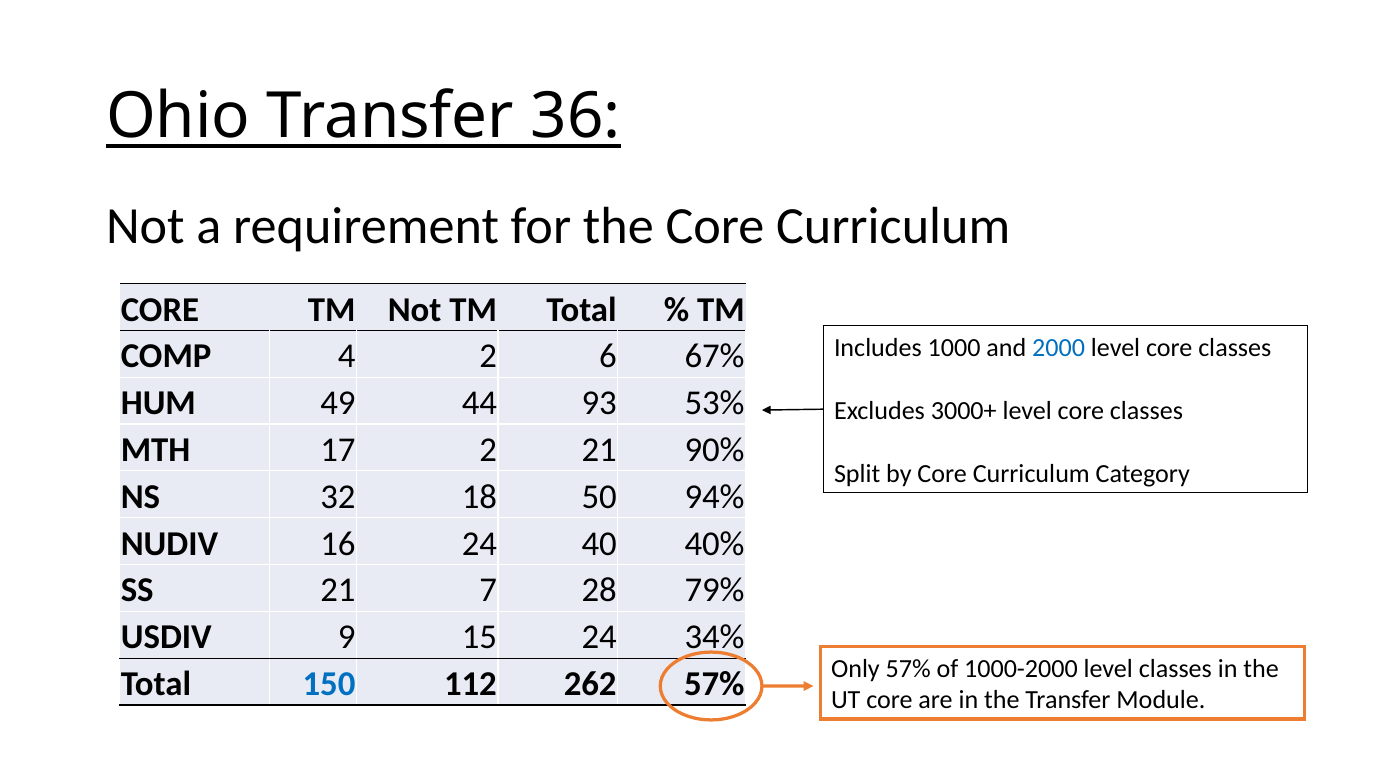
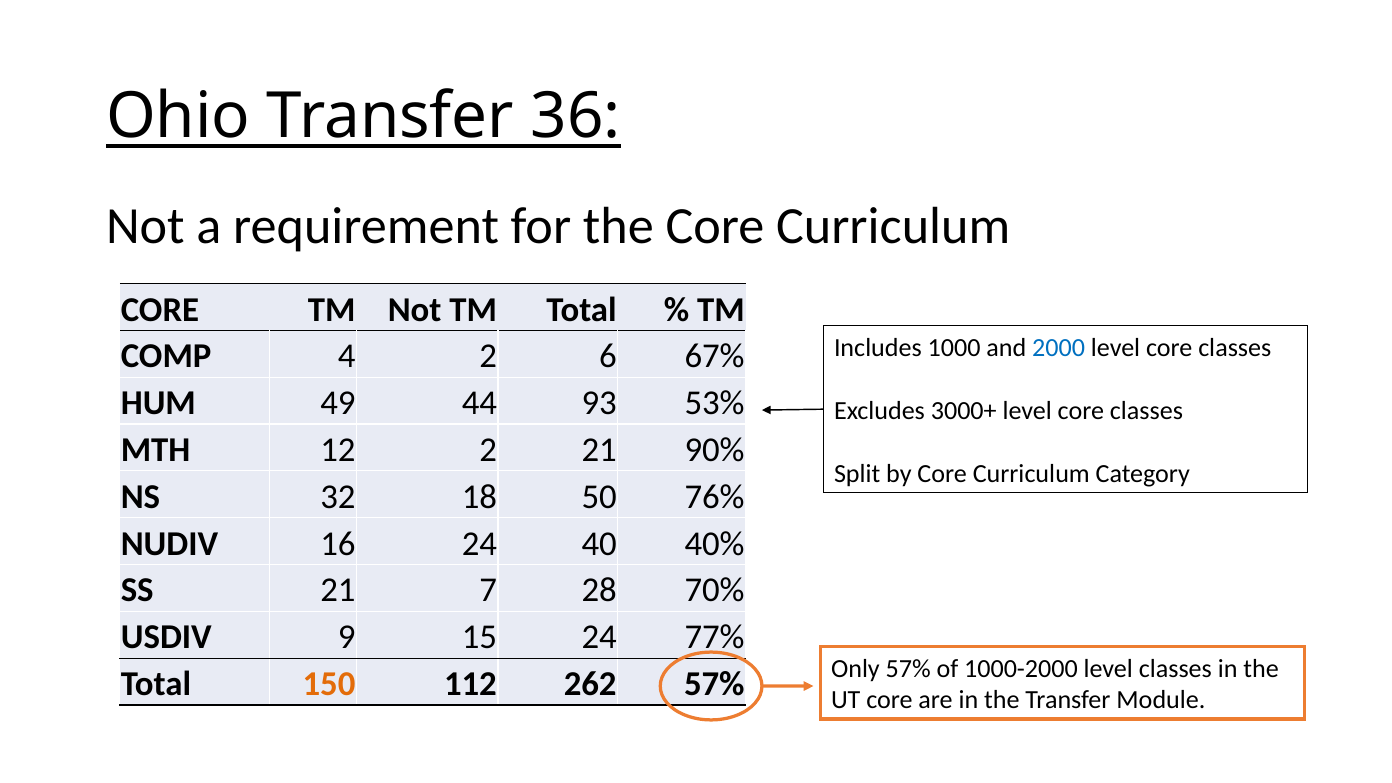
17: 17 -> 12 (338, 450)
94%: 94% -> 76% (715, 497)
79%: 79% -> 70% (715, 590)
34%: 34% -> 77% (715, 637)
150 colour: blue -> orange (329, 684)
